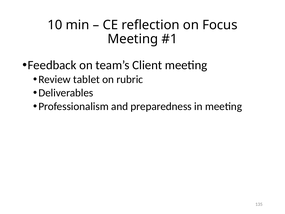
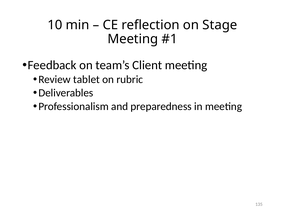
Focus: Focus -> Stage (220, 25)
